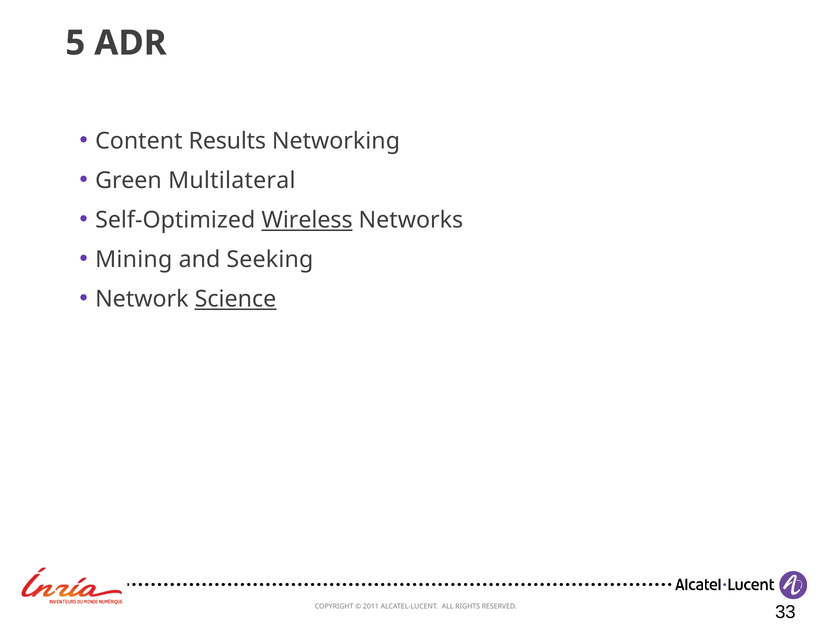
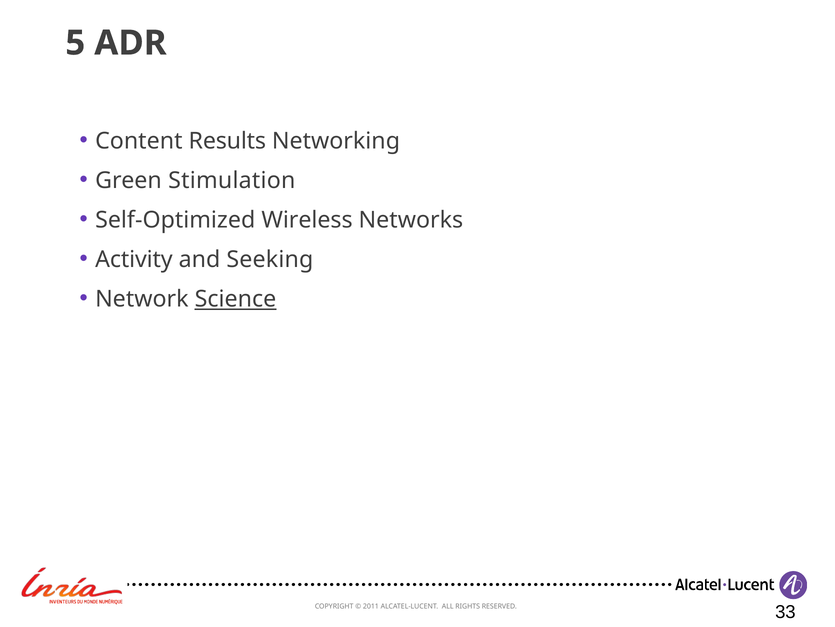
Multilateral: Multilateral -> Stimulation (232, 180)
Wireless underline: present -> none (307, 220)
Mining: Mining -> Activity (134, 259)
